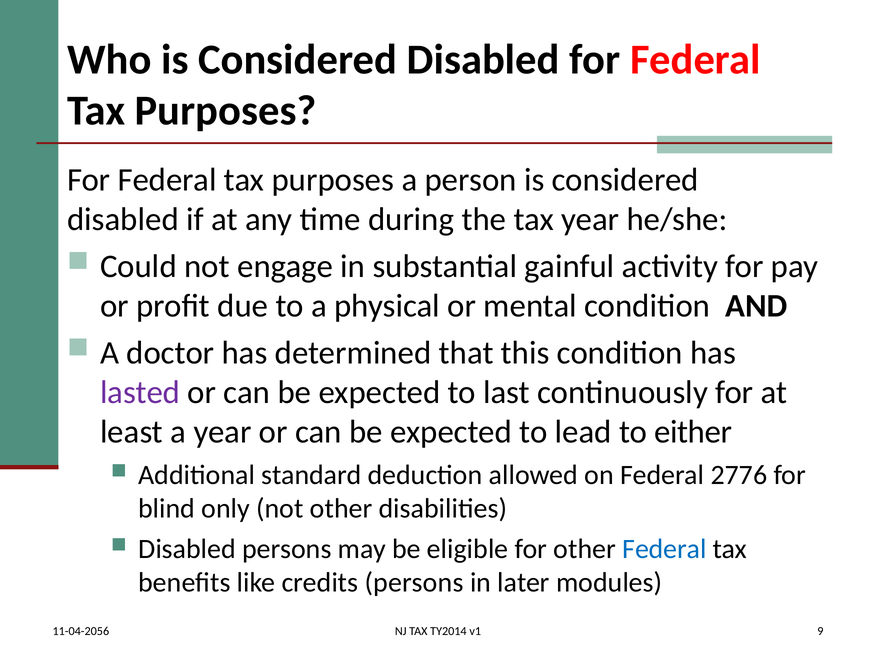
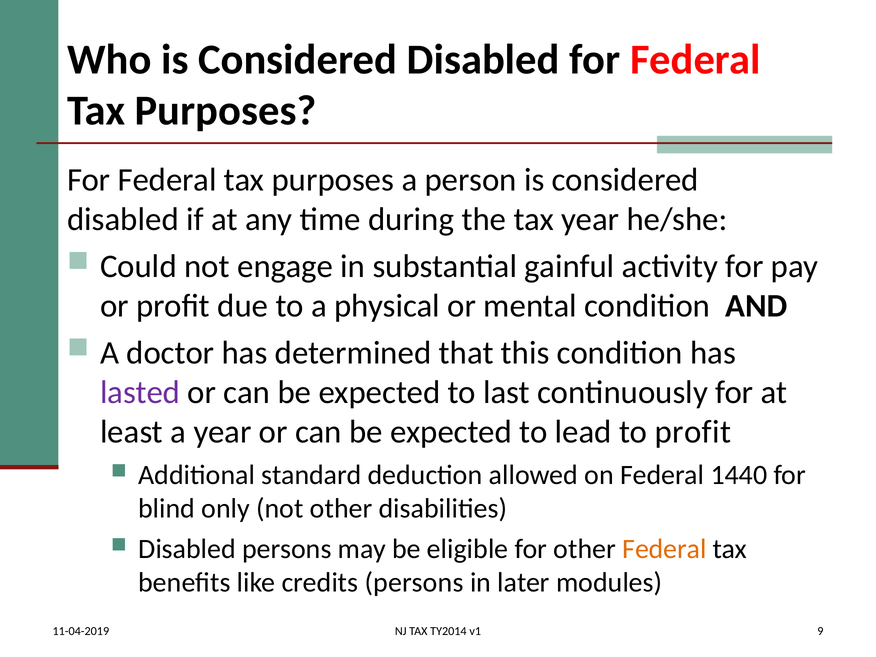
to either: either -> profit (693, 432)
2776: 2776 -> 1440 (739, 475)
Federal colour: blue -> orange (664, 549)
11-04-2056: 11-04-2056 -> 11-04-2019 (81, 631)
